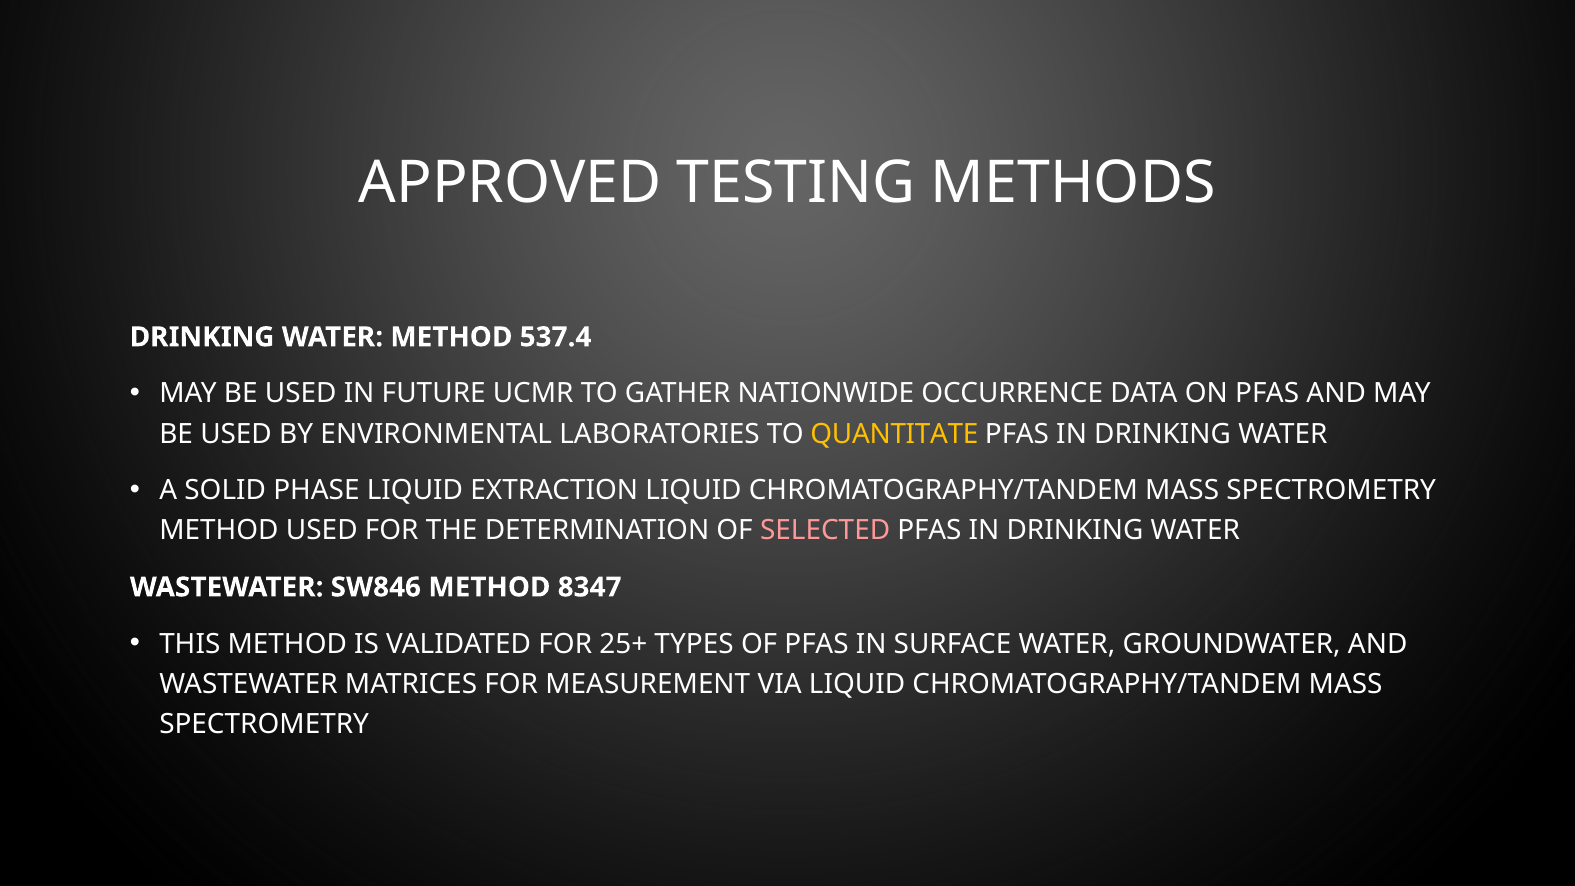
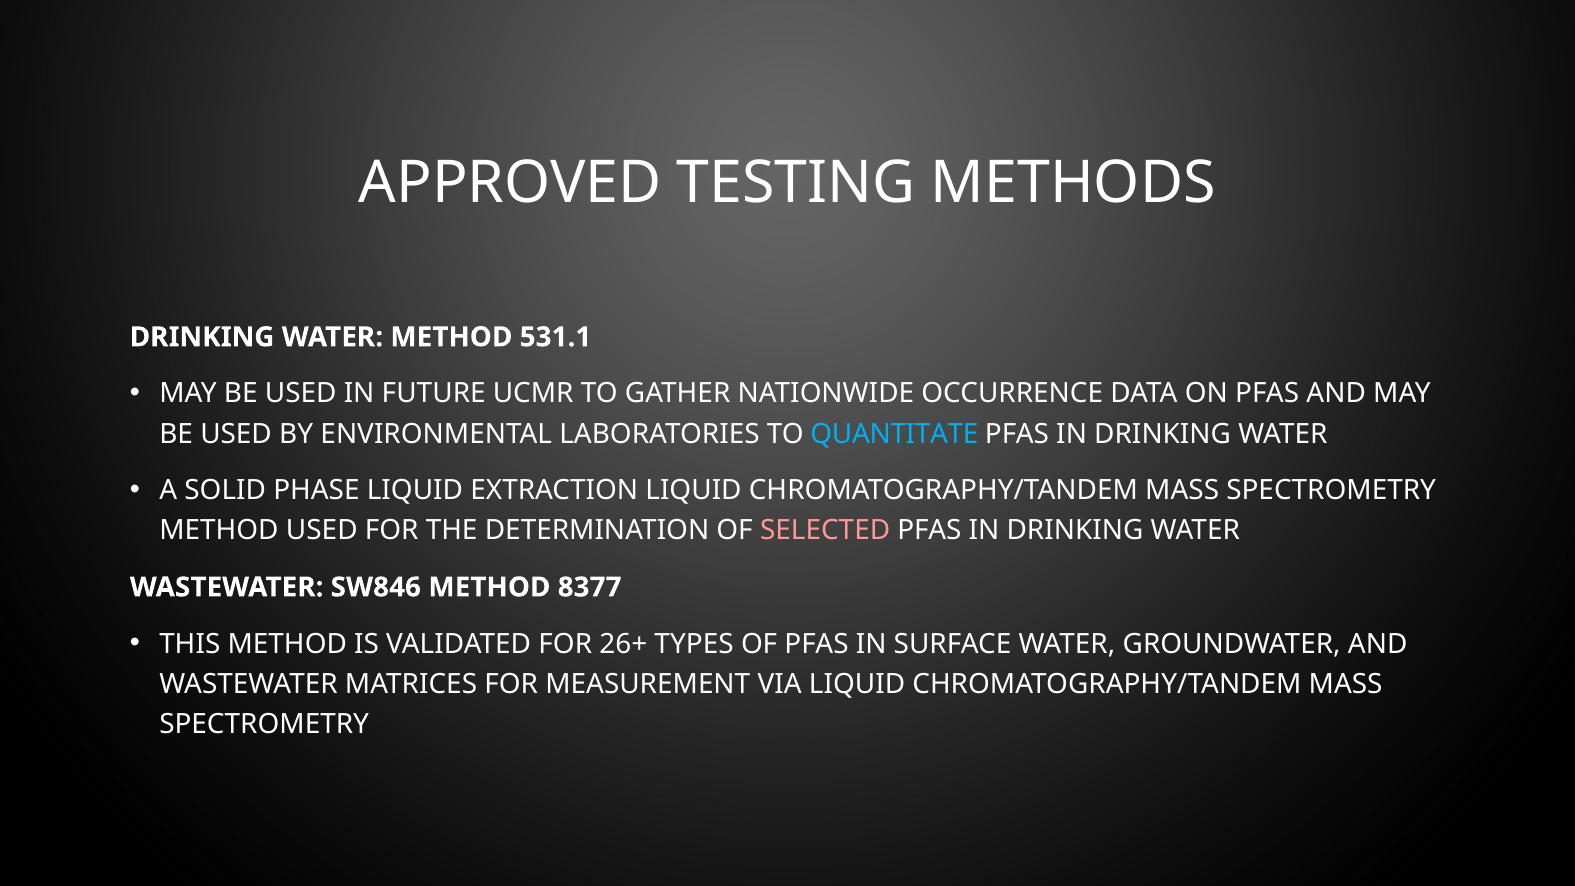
537.4: 537.4 -> 531.1 (556, 337)
QUANTITATE colour: yellow -> light blue (894, 434)
8347: 8347 -> 8377 (590, 587)
25+: 25+ -> 26+ (623, 644)
